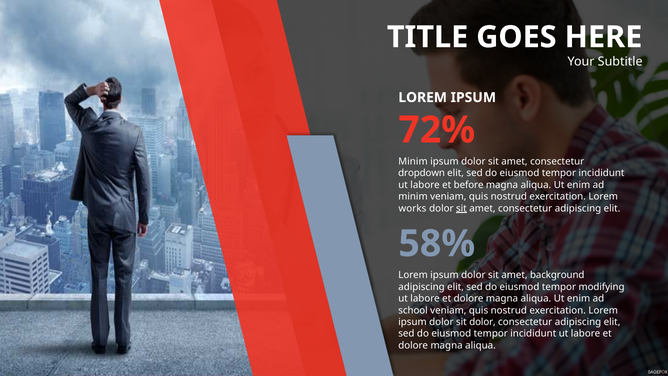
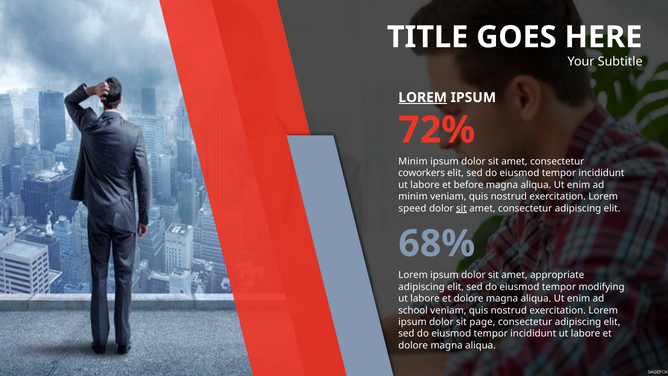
LOREM underline: none -> present (423, 97)
dropdown: dropdown -> coworkers (422, 173)
works: works -> speed (412, 208)
58%: 58% -> 68% (437, 244)
background: background -> appropriate (557, 275)
sit dolor: dolor -> page (482, 322)
